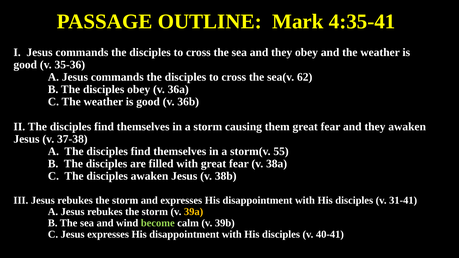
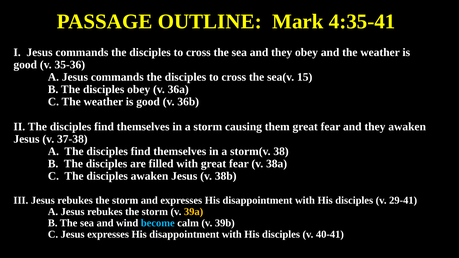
62: 62 -> 15 (305, 77)
55: 55 -> 38 (281, 151)
31-41: 31-41 -> 29-41 (403, 201)
become colour: light green -> light blue (158, 223)
